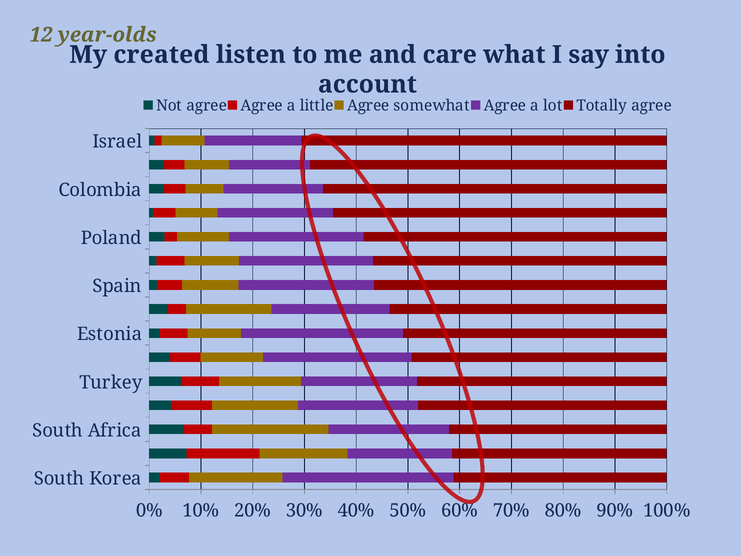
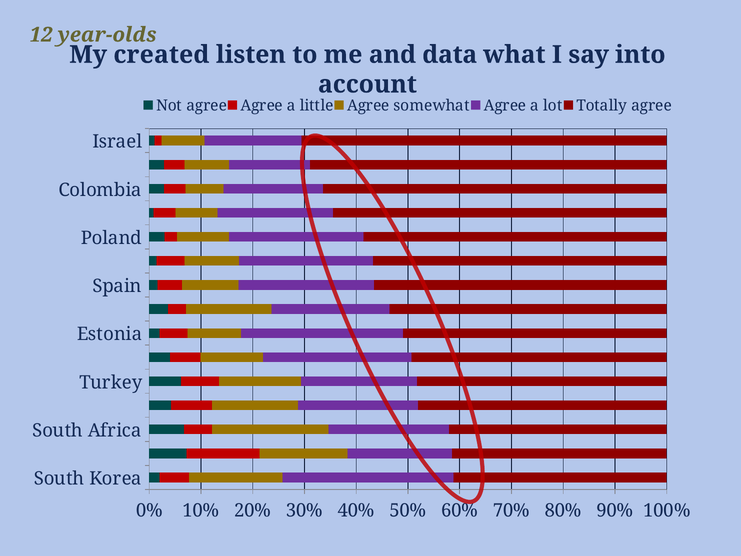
care: care -> data (450, 55)
